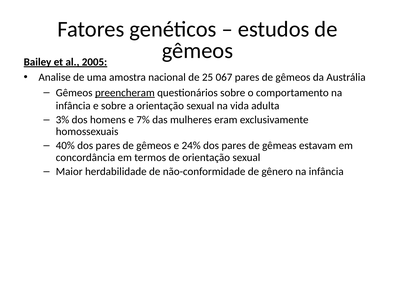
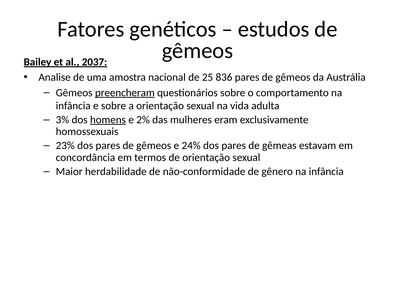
2005: 2005 -> 2037 (94, 62)
067: 067 -> 836 (224, 77)
homens underline: none -> present (108, 120)
7%: 7% -> 2% (143, 120)
40%: 40% -> 23% (65, 146)
